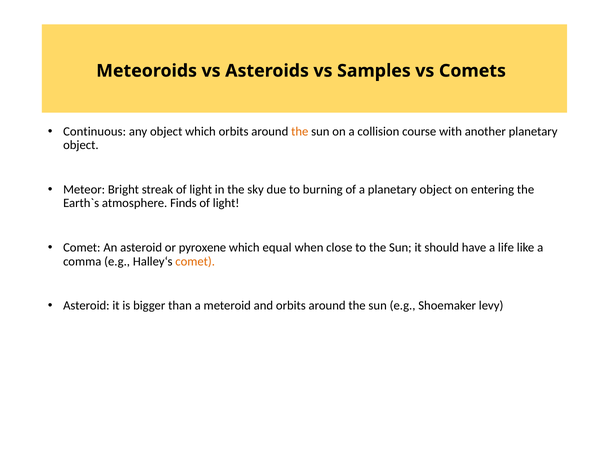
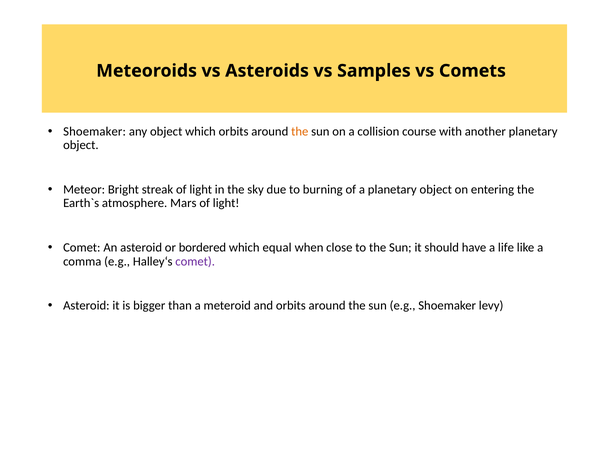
Continuous: Continuous -> Shoemaker (95, 131)
Finds: Finds -> Mars (183, 203)
pyroxene: pyroxene -> bordered (202, 247)
comet colour: orange -> purple (195, 261)
